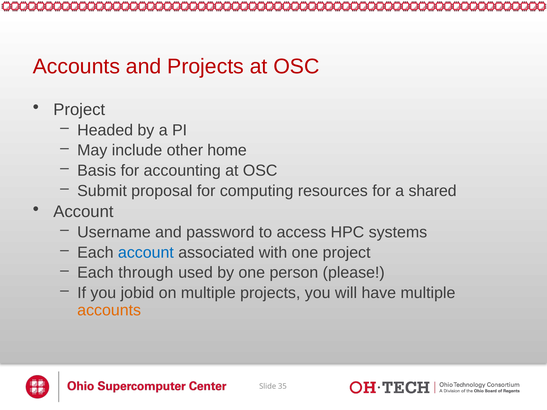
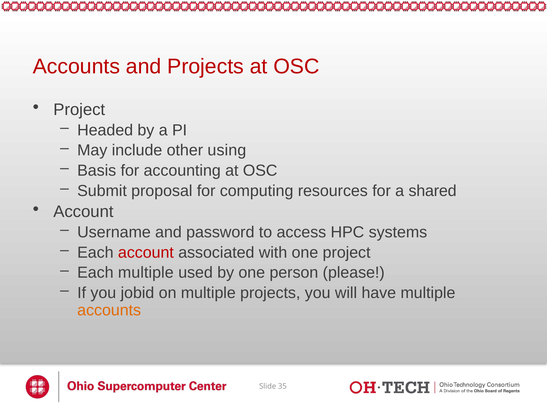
home: home -> using (227, 150)
account colour: blue -> red (146, 253)
Each through: through -> multiple (146, 273)
